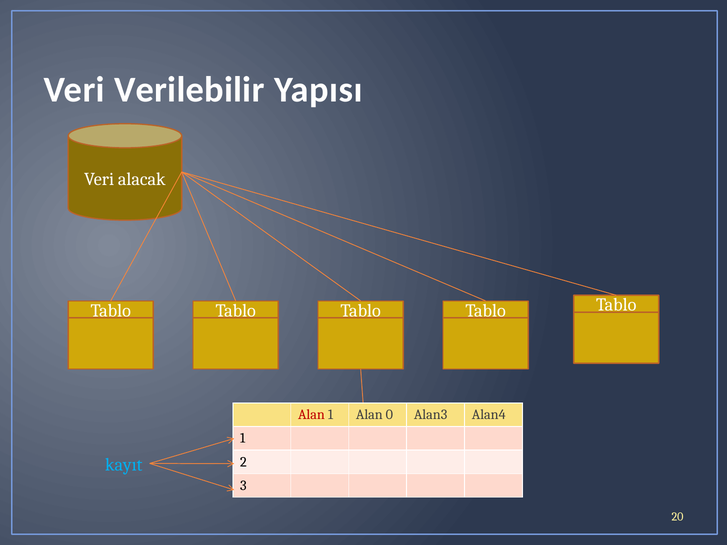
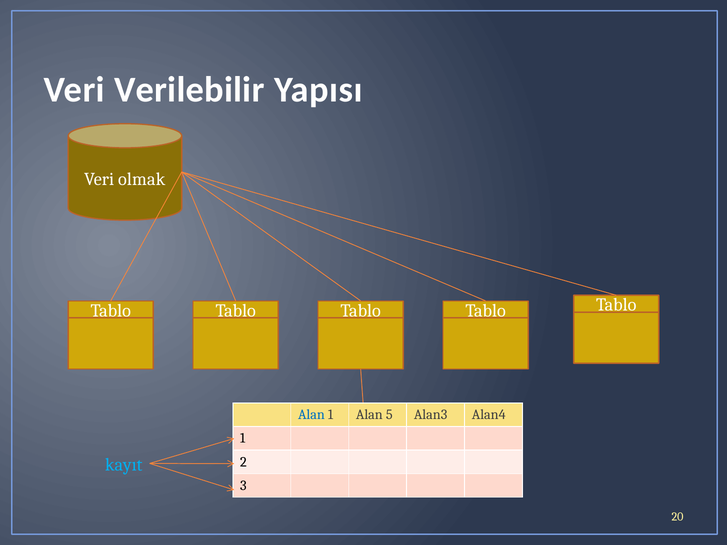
alacak: alacak -> olmak (142, 179)
Alan colour: red -> blue (311, 415)
0: 0 -> 5 (389, 415)
